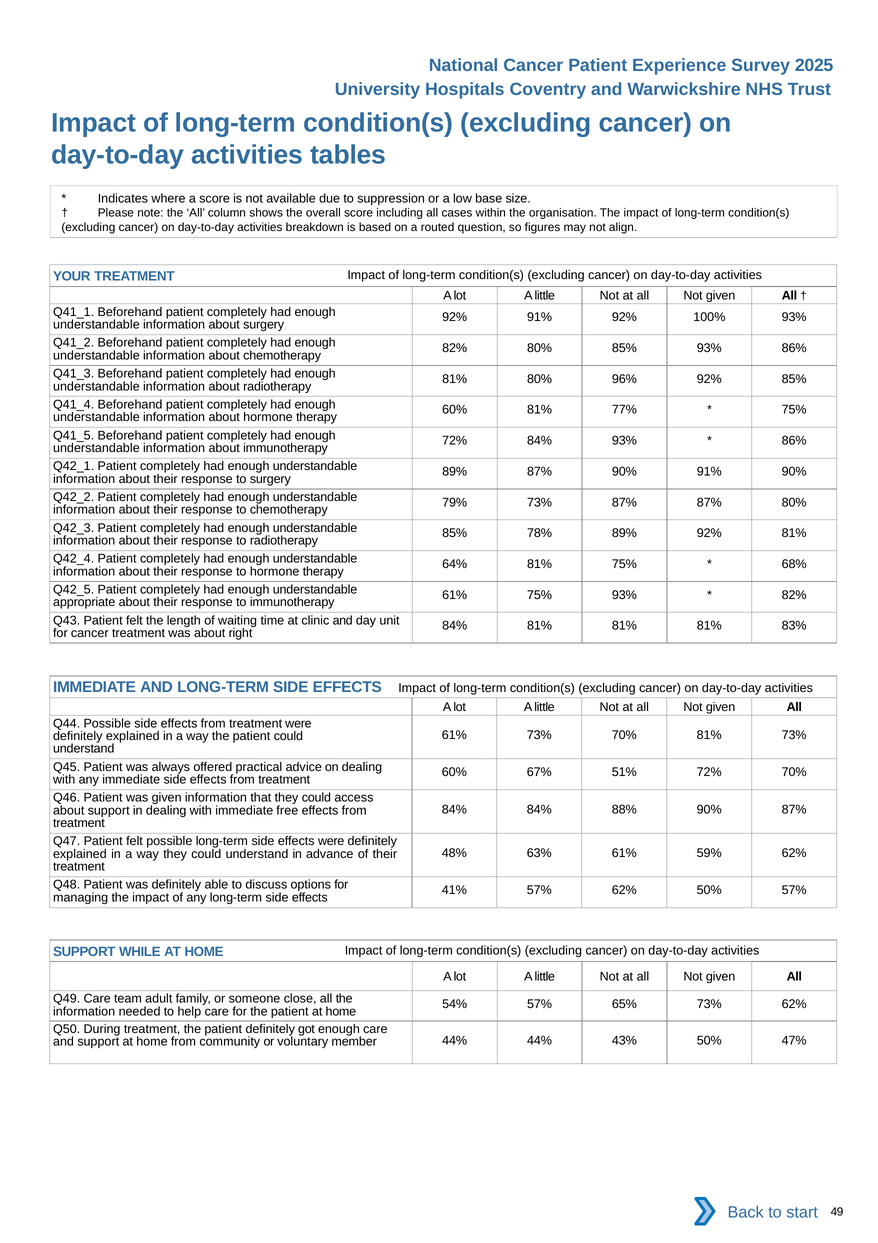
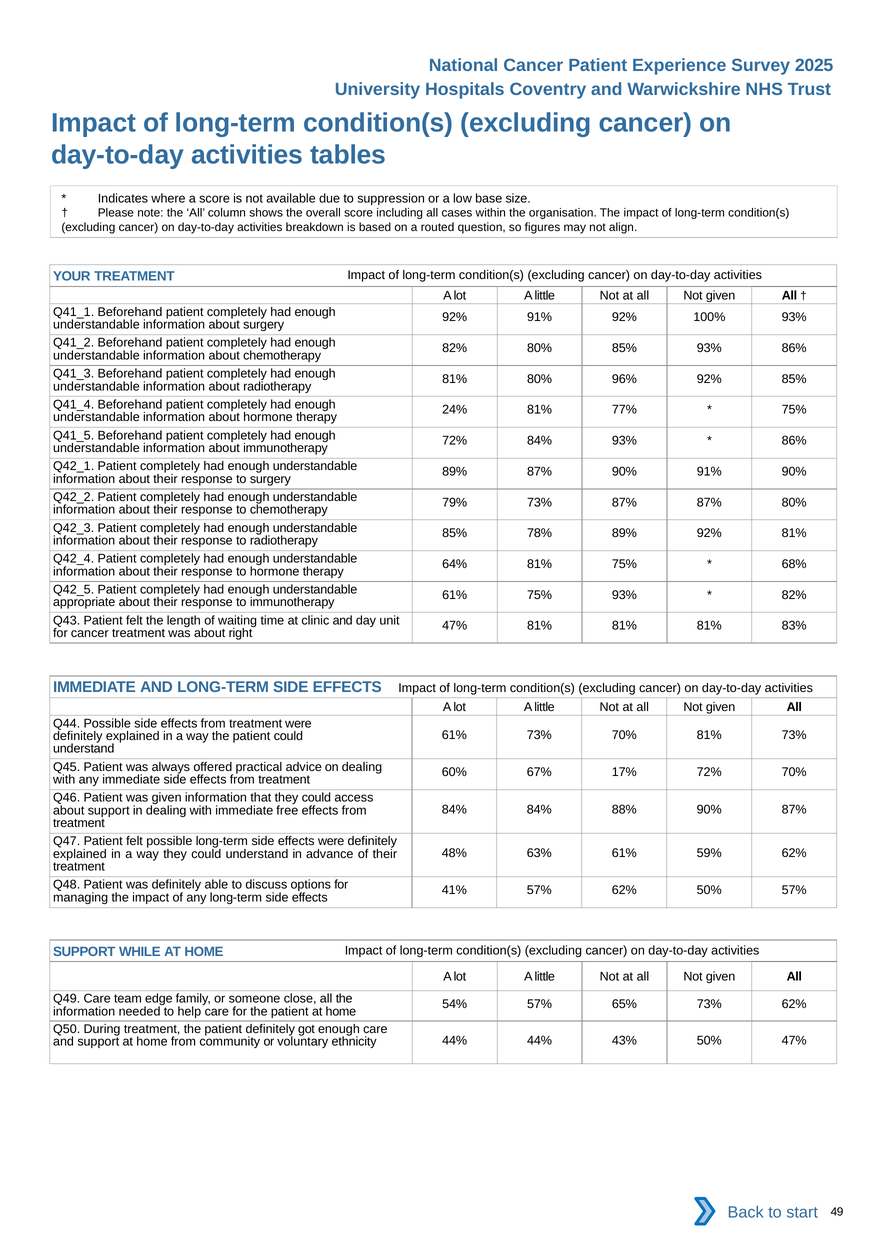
60%: 60% -> 24% (455, 410)
84%: 84% -> 47% (455, 625)
51%: 51% -> 17% (624, 772)
adult: adult -> edge (159, 998)
member: member -> ethnicity (354, 1041)
